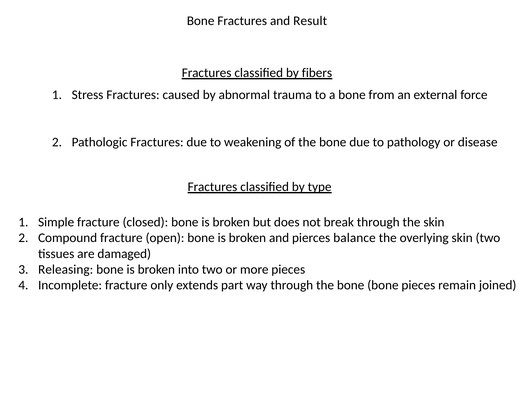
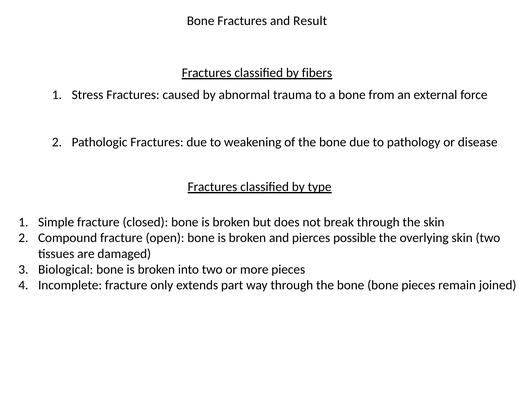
balance: balance -> possible (355, 238)
Releasing: Releasing -> Biological (66, 270)
